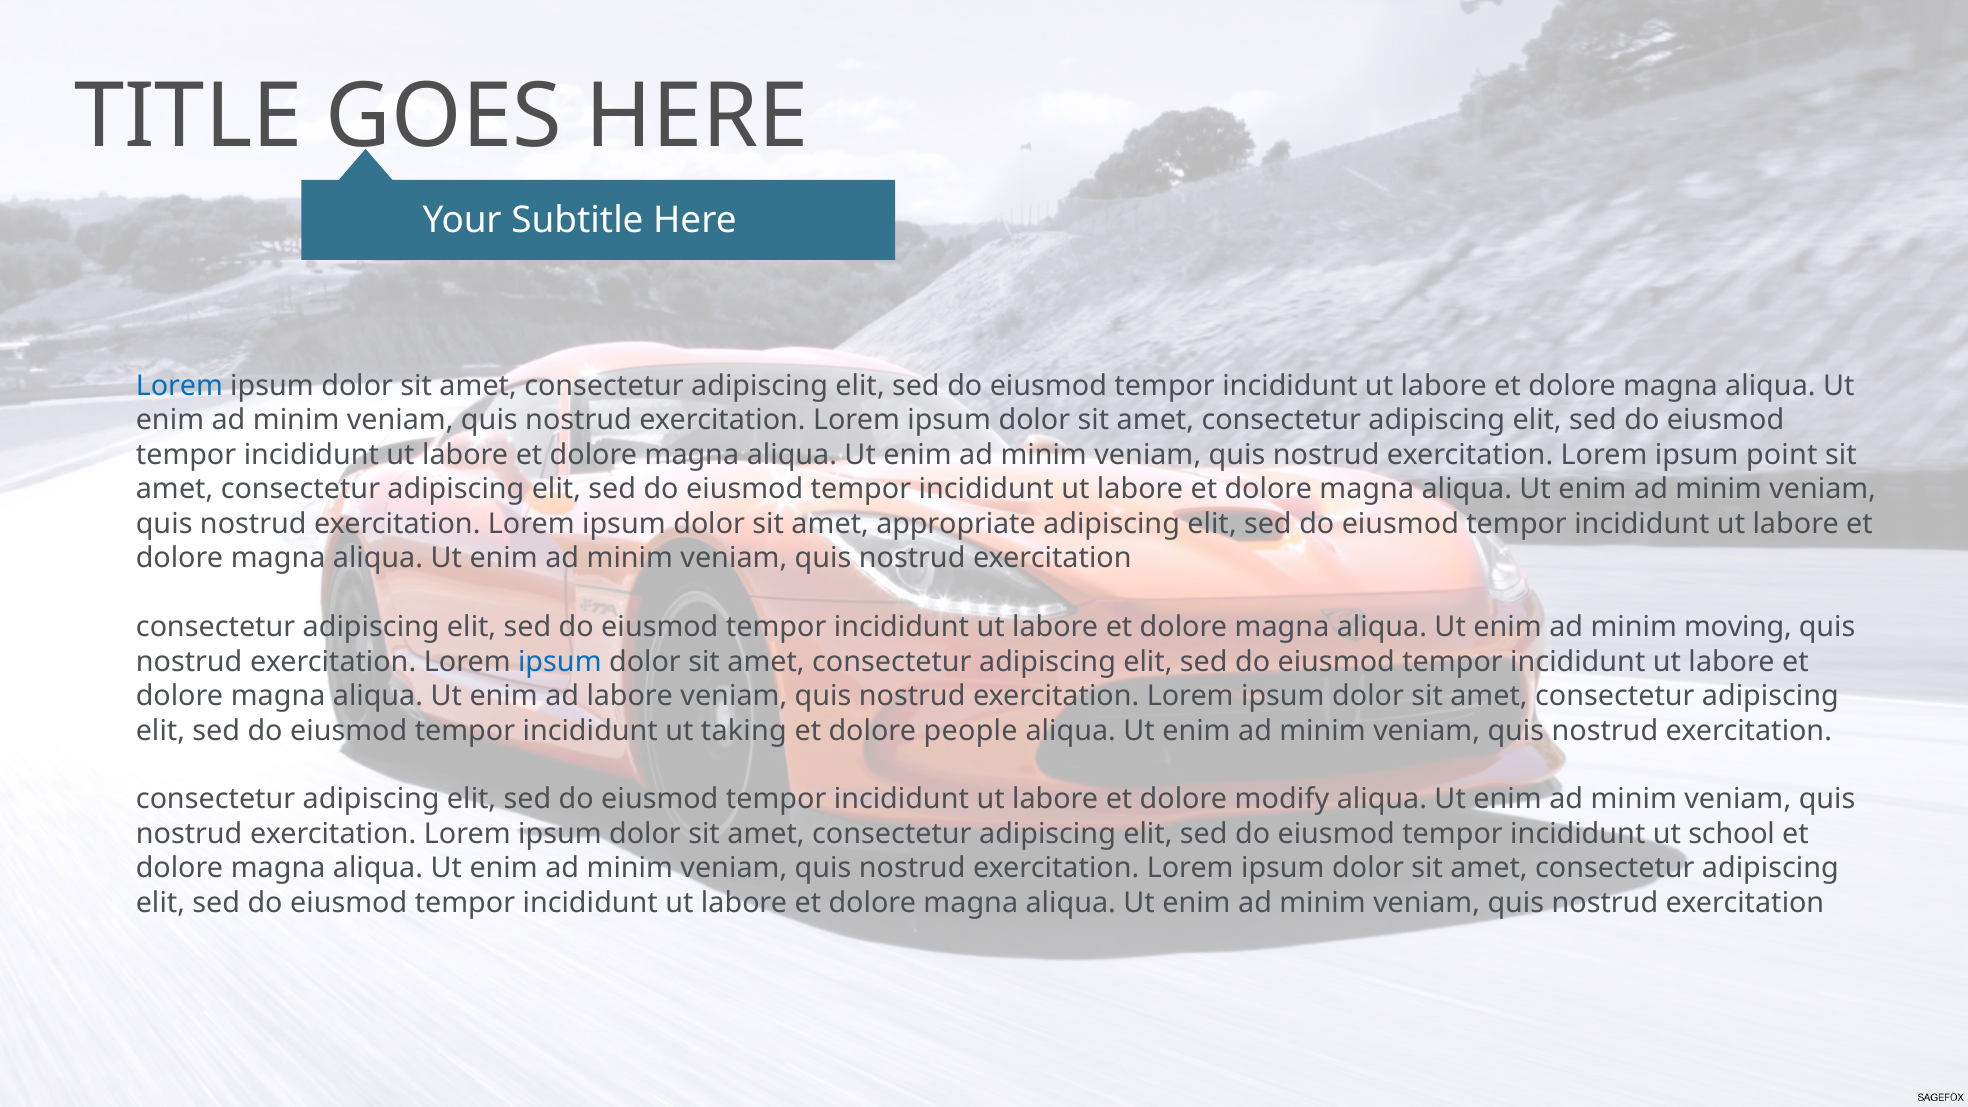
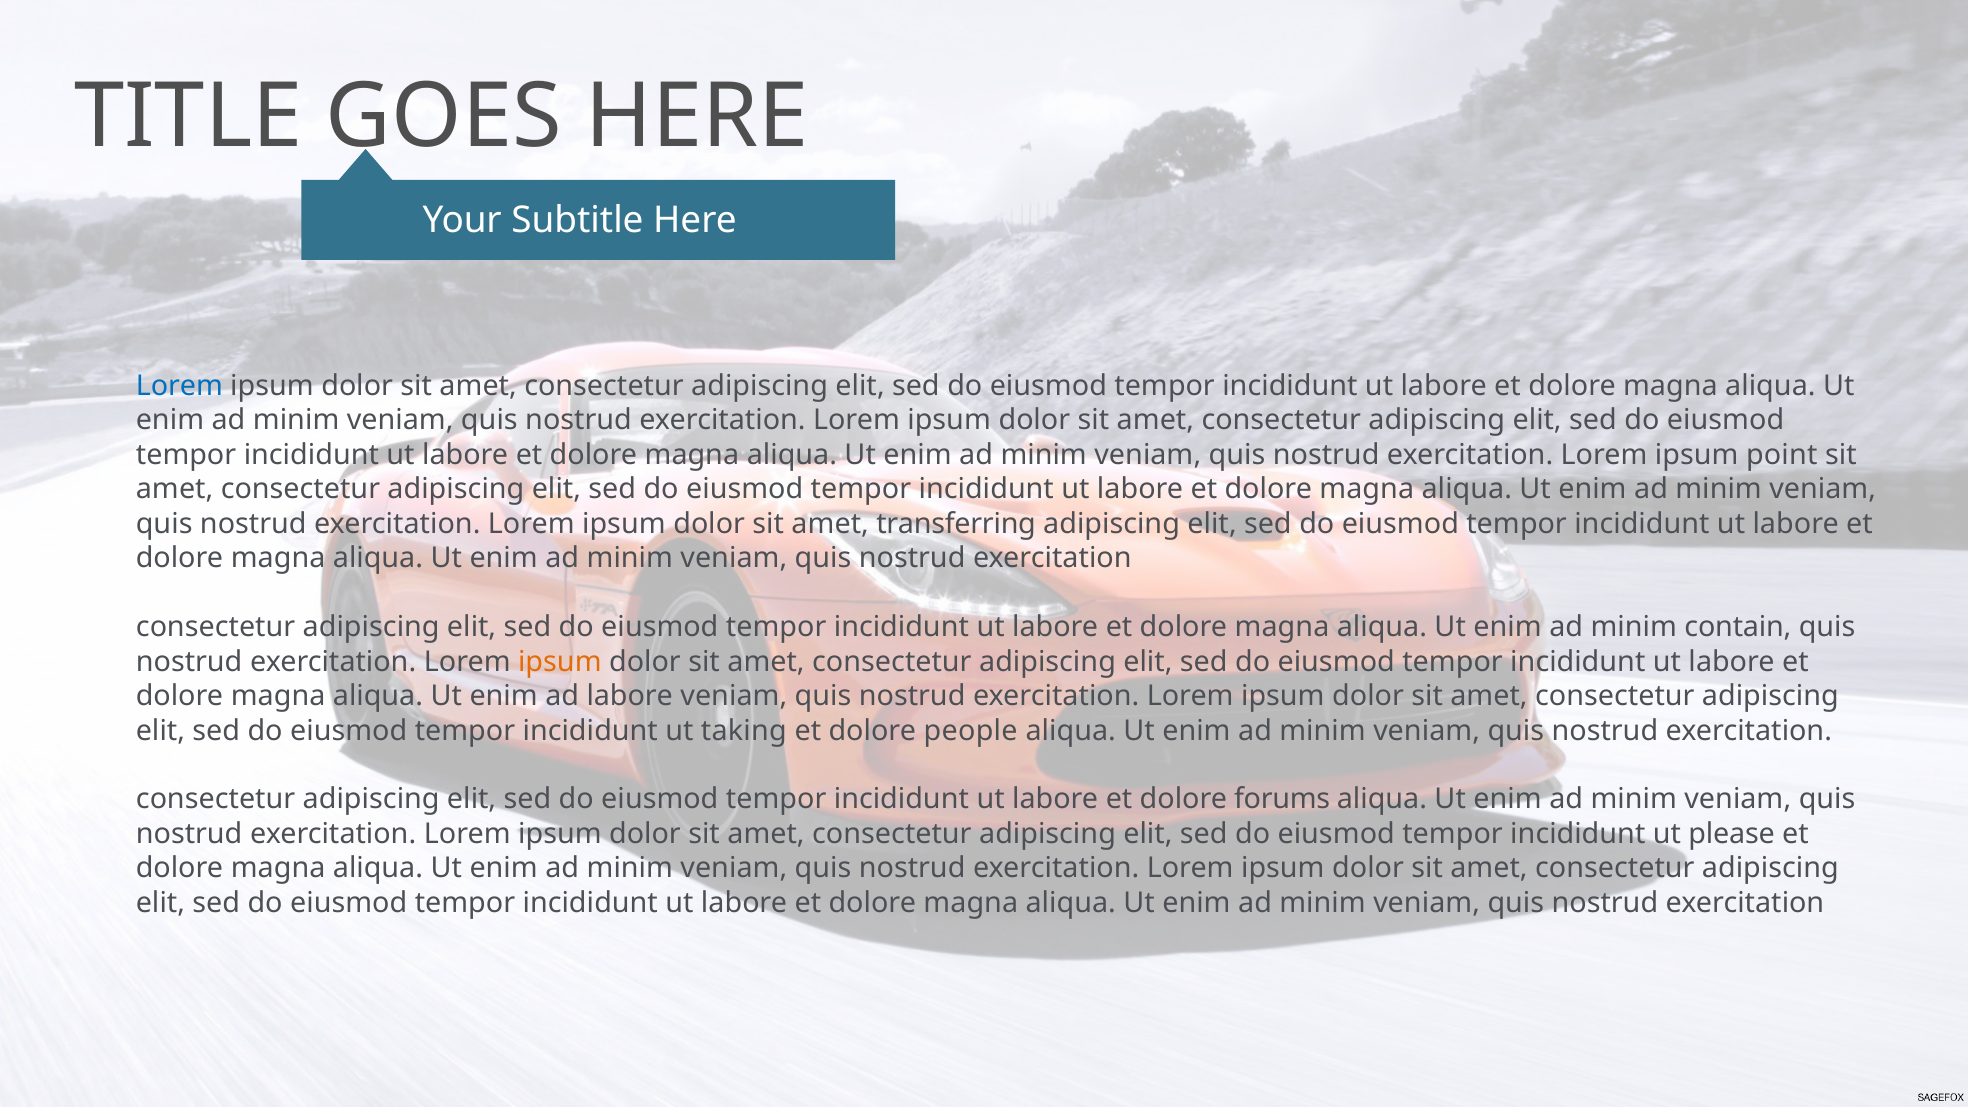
appropriate: appropriate -> transferring (956, 524)
moving: moving -> contain (1738, 627)
ipsum colour: blue -> orange (560, 662)
modify: modify -> forums (1282, 799)
school: school -> please (1732, 834)
